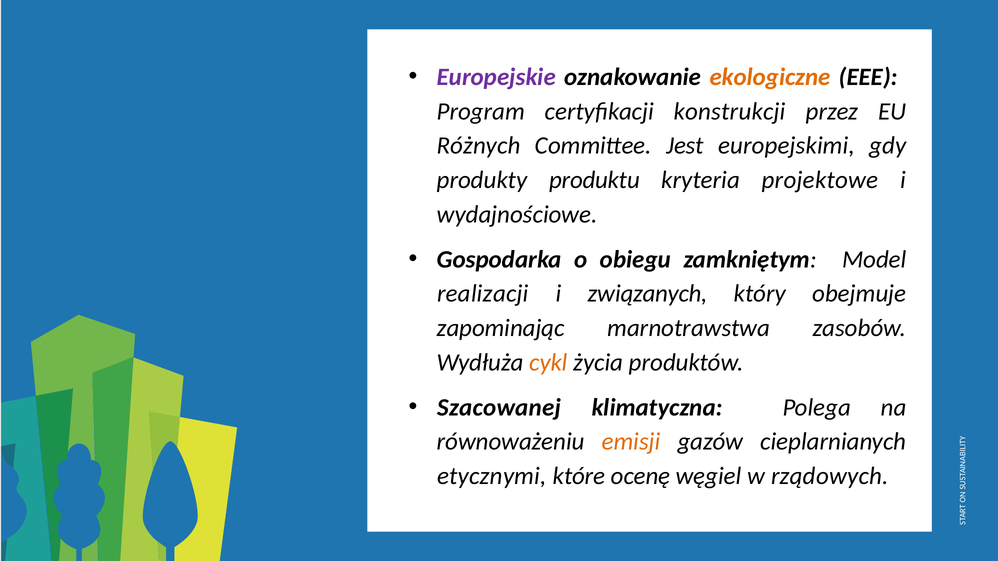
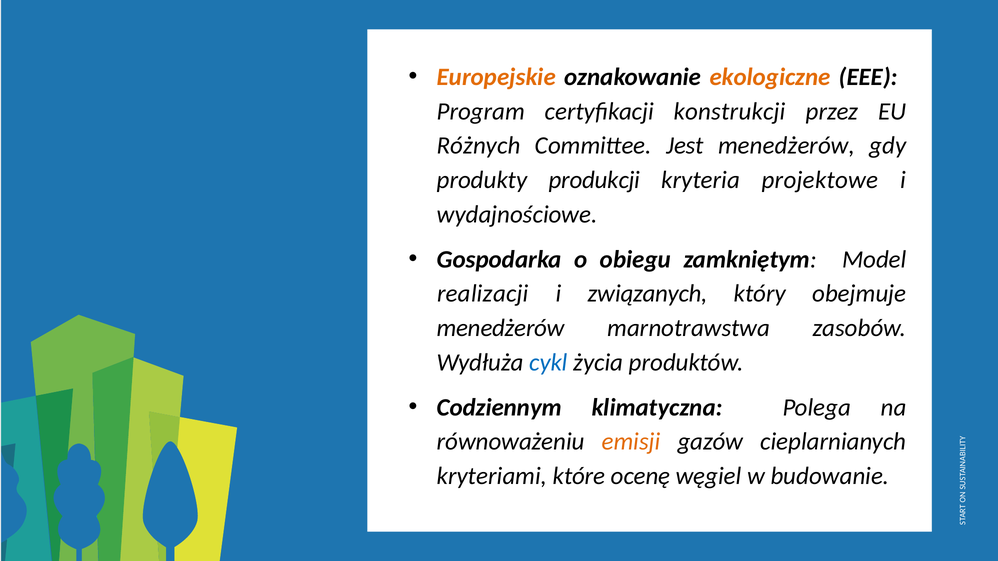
Europejskie colour: purple -> orange (496, 77)
Jest europejskimi: europejskimi -> menedżerów (787, 146)
produktu: produktu -> produkcji (595, 180)
zapominając: zapominając -> menedżerów (501, 328)
cykl colour: orange -> blue (548, 363)
Szacowanej: Szacowanej -> Codziennym (499, 408)
etycznymi: etycznymi -> kryteriami (492, 476)
rządowych: rządowych -> budowanie (830, 476)
